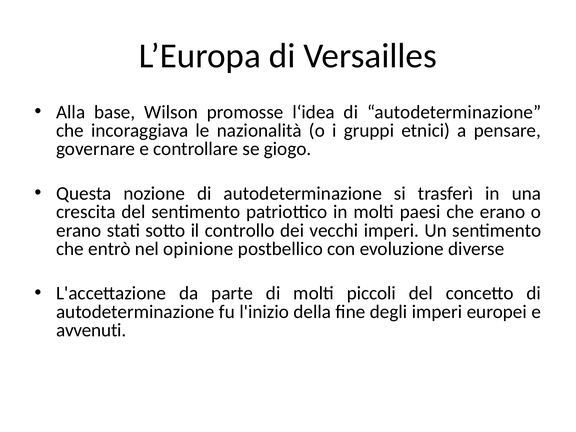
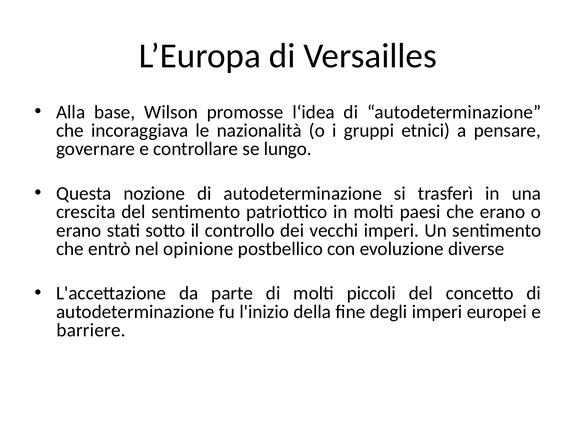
giogo: giogo -> lungo (288, 149)
avvenuti: avvenuti -> barriere (91, 330)
